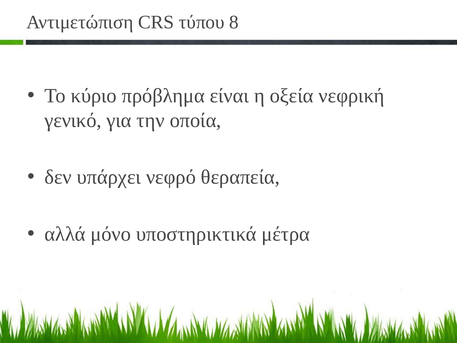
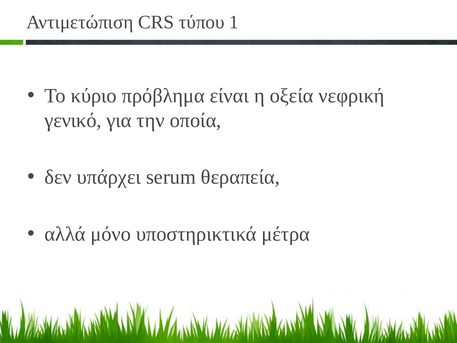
8: 8 -> 1 (234, 22)
νεφρό: νεφρό -> serum (171, 177)
